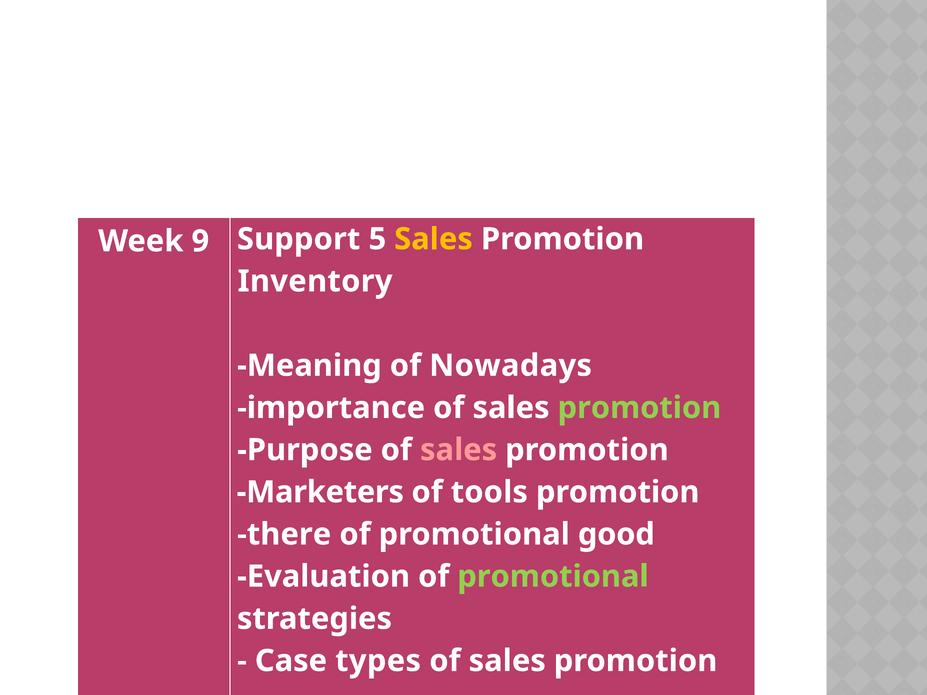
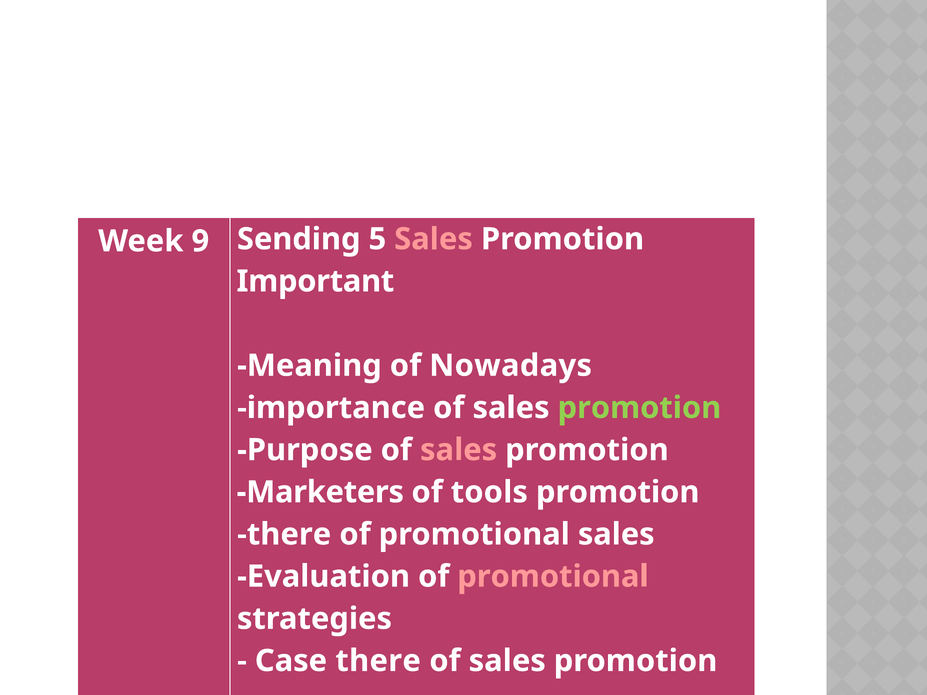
Support: Support -> Sending (299, 239)
Sales colour: yellow -> pink (434, 239)
Inventory: Inventory -> Important (315, 281)
promotional good: good -> sales (616, 535)
promotional colour: light green -> pink (553, 577)
Case types: types -> there (378, 661)
